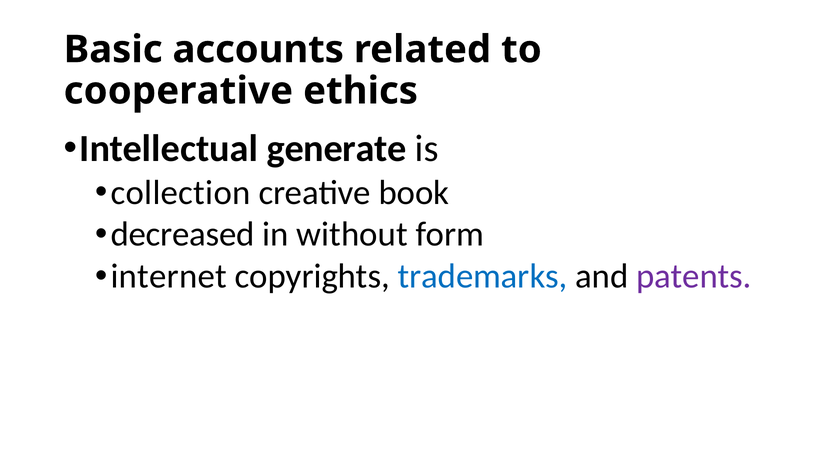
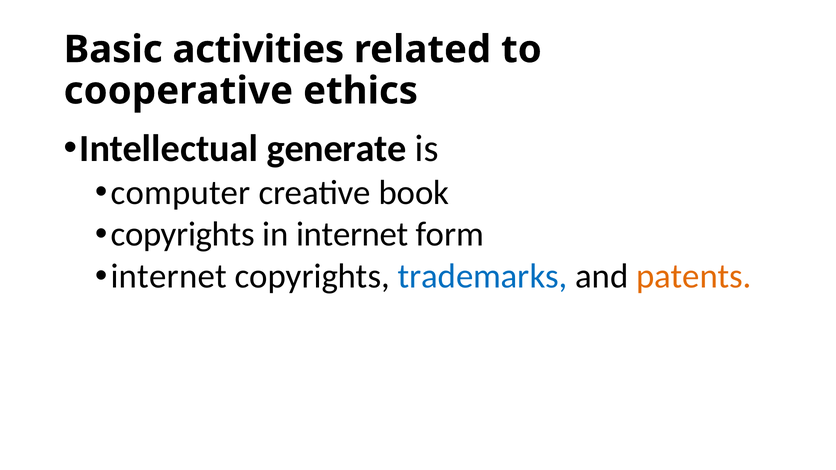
accounts: accounts -> activities (258, 50)
collection: collection -> computer (181, 193)
decreased: decreased -> copyrights (183, 235)
in without: without -> internet (352, 235)
patents colour: purple -> orange (694, 277)
